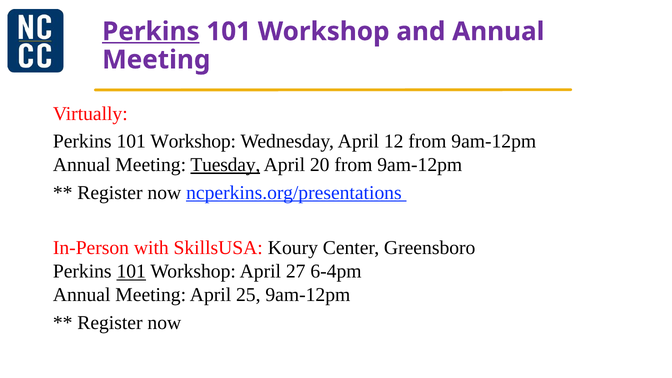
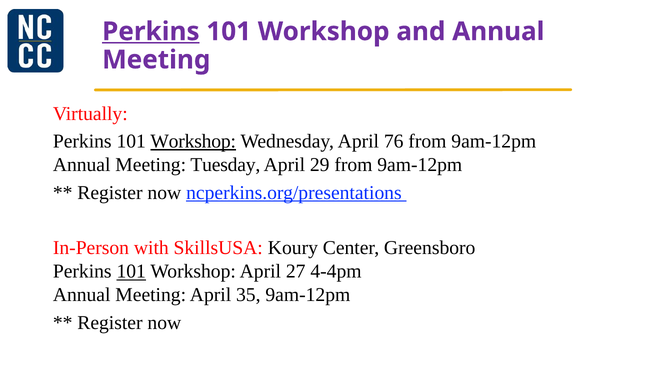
Workshop underline: none -> present (193, 141)
12: 12 -> 76 (394, 141)
Tuesday underline: present -> none (225, 165)
20: 20 -> 29 (320, 165)
6-4pm: 6-4pm -> 4-4pm (336, 272)
25: 25 -> 35 (248, 295)
